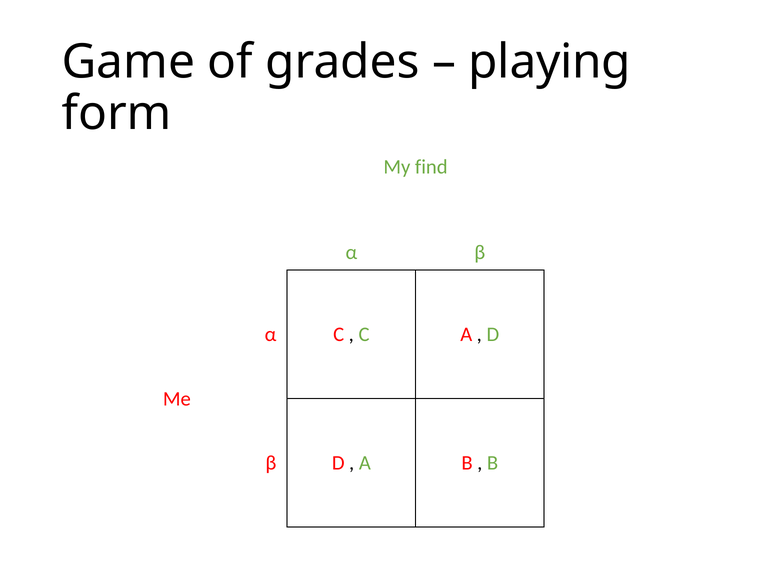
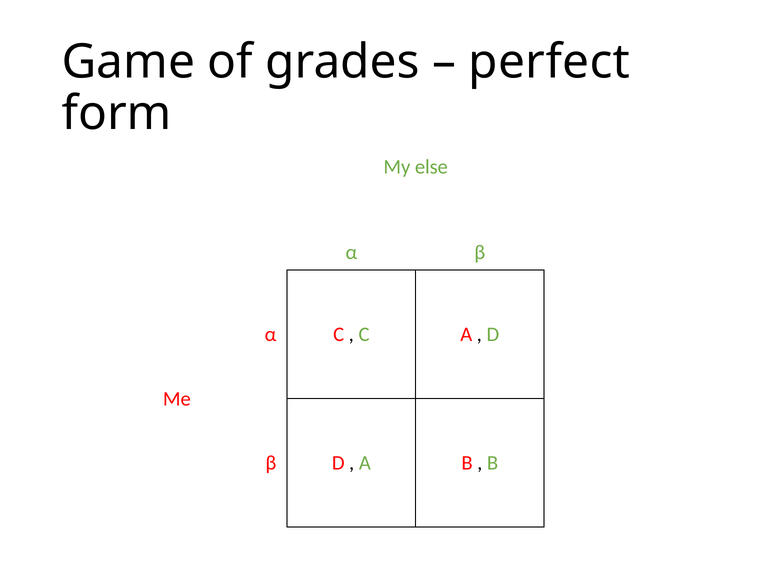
playing: playing -> perfect (549, 62)
find: find -> else (431, 167)
